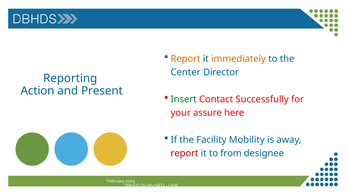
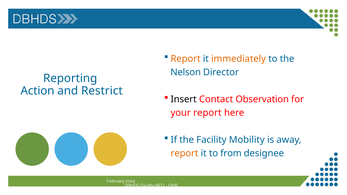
Center: Center -> Nelson (186, 72)
Present: Present -> Restrict (102, 91)
Insert colour: green -> black (184, 99)
Successfully: Successfully -> Observation (262, 99)
your assure: assure -> report (207, 113)
report colour: red -> orange (184, 153)
